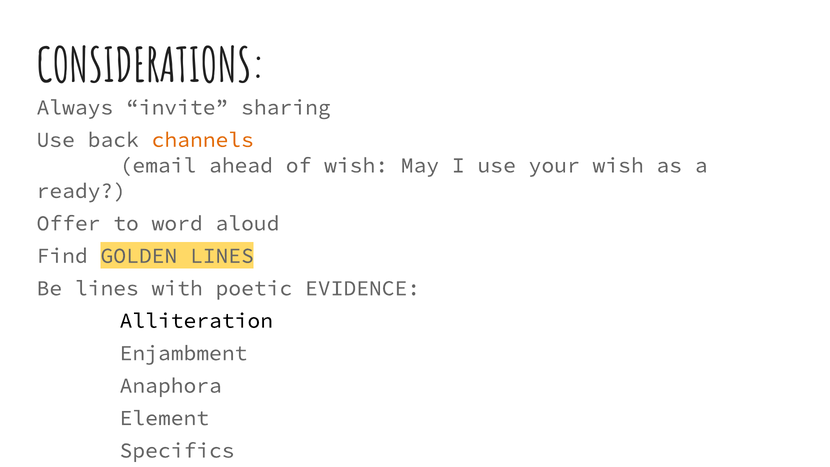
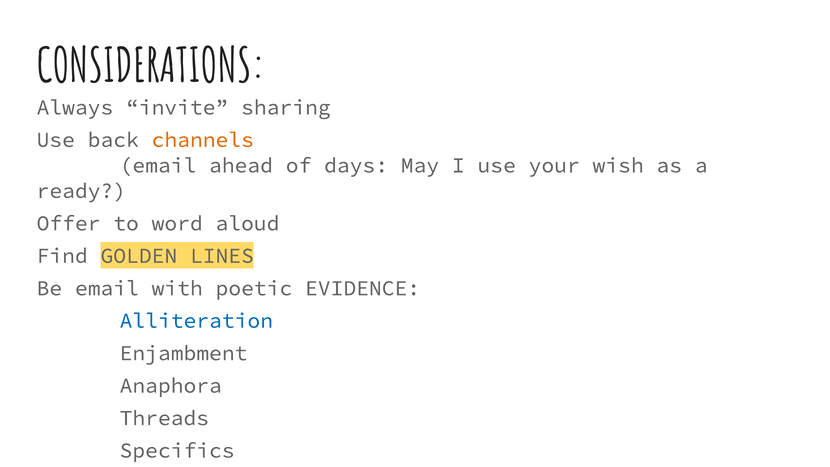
of wish: wish -> days (356, 165)
Be lines: lines -> email (107, 288)
Alliteration colour: black -> blue (196, 321)
Element: Element -> Threads (164, 418)
